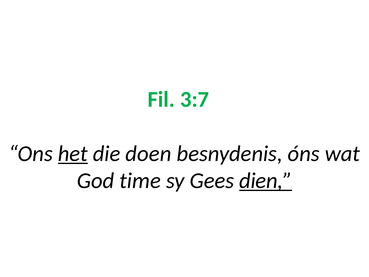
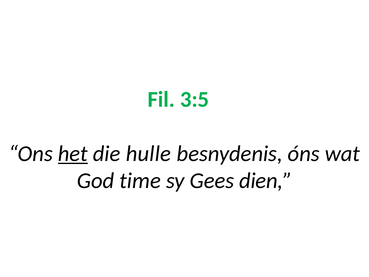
3:7: 3:7 -> 3:5 (195, 99)
doen: doen -> hulle (148, 153)
dien underline: present -> none (266, 181)
